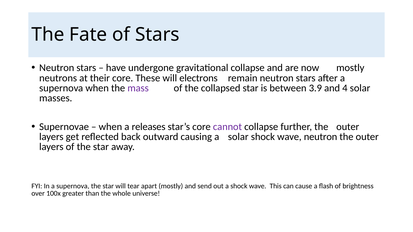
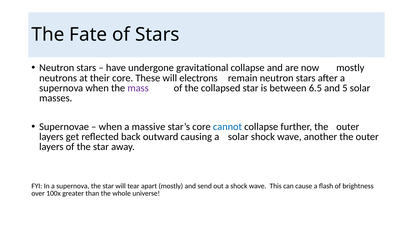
3.9: 3.9 -> 6.5 (315, 88)
4: 4 -> 5 (345, 88)
releases: releases -> massive (149, 127)
cannot colour: purple -> blue (227, 127)
wave neutron: neutron -> another (321, 137)
